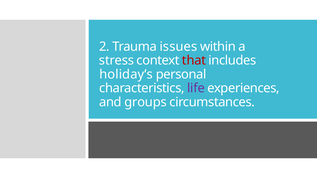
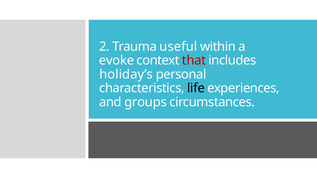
issues: issues -> useful (178, 47)
stress: stress -> evoke (117, 61)
life colour: purple -> black (196, 88)
